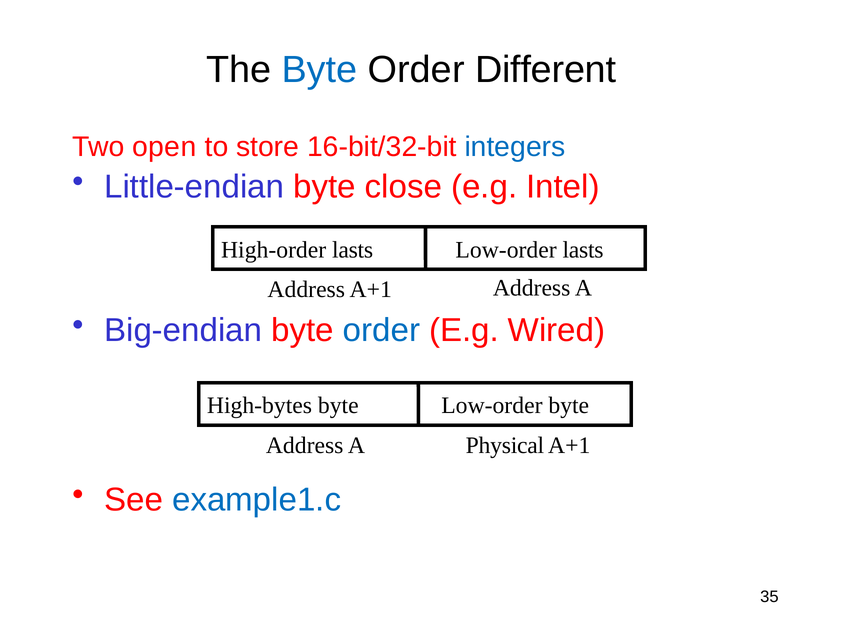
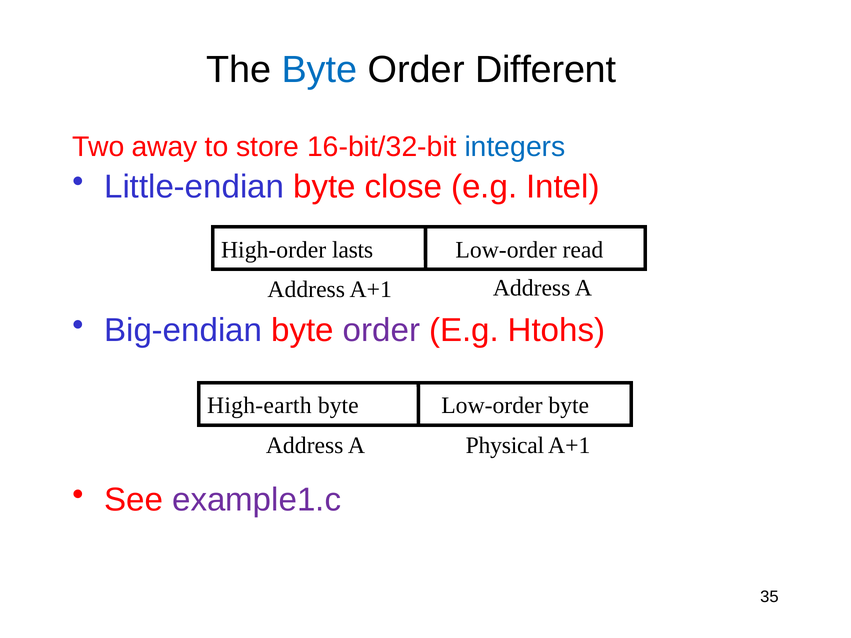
open: open -> away (165, 147)
Low-order lasts: lasts -> read (583, 250)
order colour: blue -> purple (381, 330)
Wired: Wired -> Htohs (557, 330)
High-bytes: High-bytes -> High-earth (259, 406)
example1.c colour: blue -> purple (257, 500)
